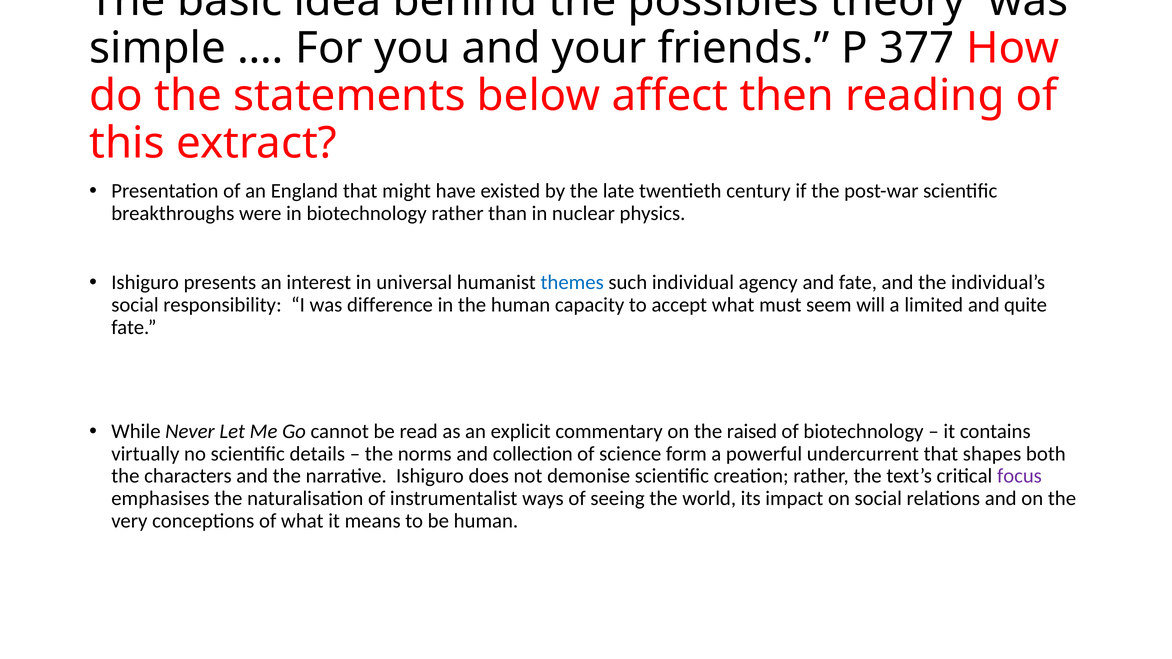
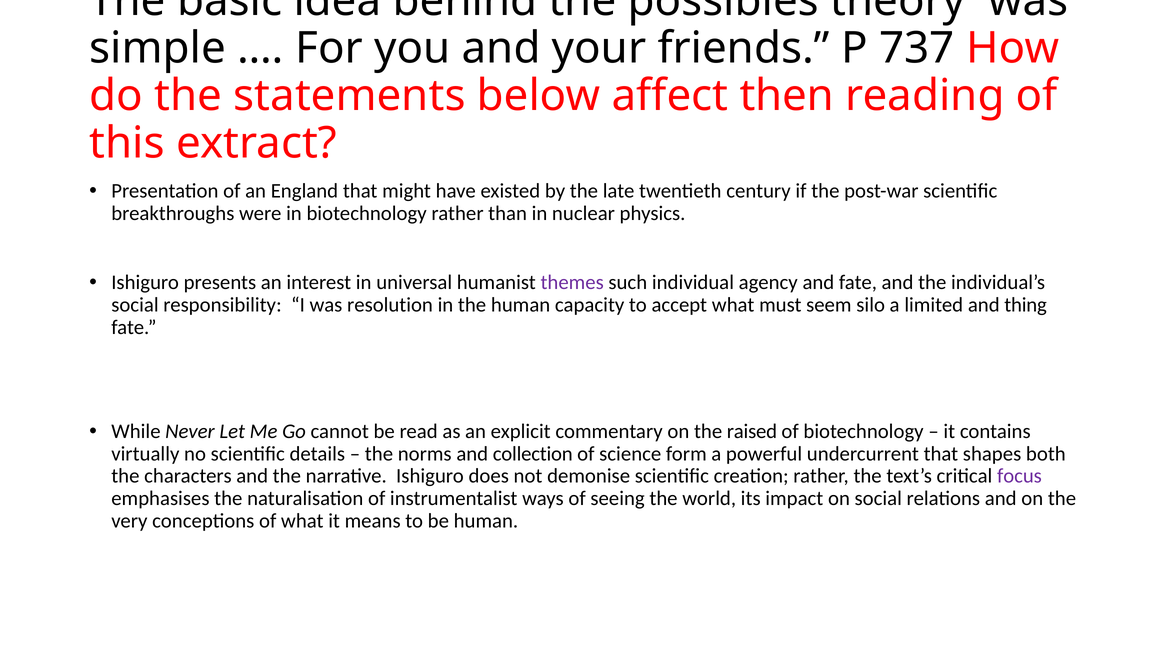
377: 377 -> 737 (917, 48)
themes colour: blue -> purple (572, 283)
difference: difference -> resolution (390, 305)
will: will -> silo (871, 305)
quite: quite -> thing (1026, 305)
